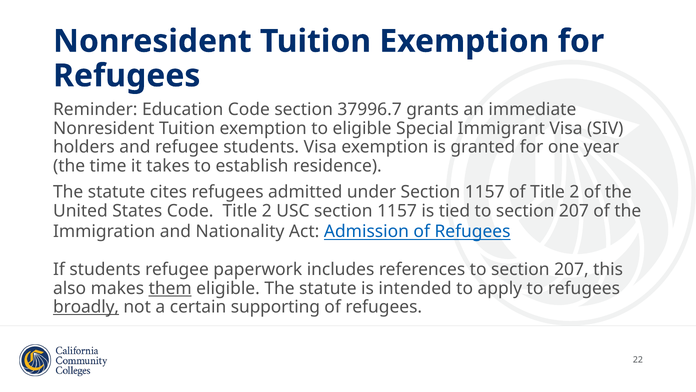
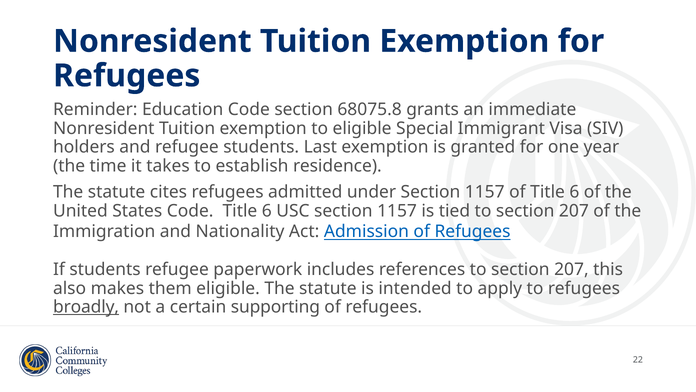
37996.7: 37996.7 -> 68075.8 (370, 109)
students Visa: Visa -> Last (320, 147)
of Title 2: 2 -> 6 (574, 192)
Code Title 2: 2 -> 6 (267, 211)
them underline: present -> none (170, 288)
